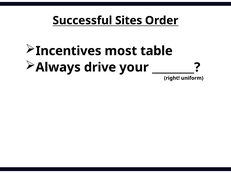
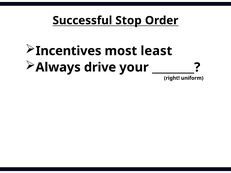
Sites: Sites -> Stop (129, 21)
table: table -> least (156, 51)
